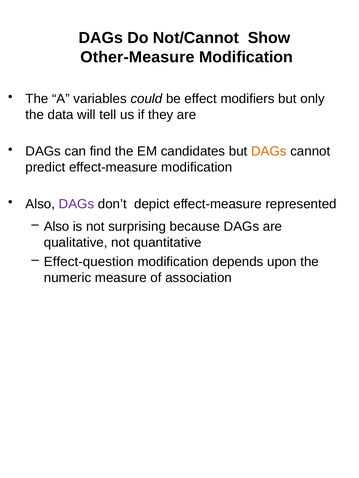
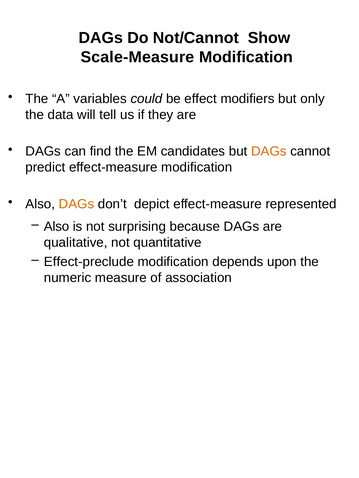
Other-Measure: Other-Measure -> Scale-Measure (137, 57)
DAGs colour: purple -> orange (76, 204)
Effect-question: Effect-question -> Effect-preclude (89, 262)
